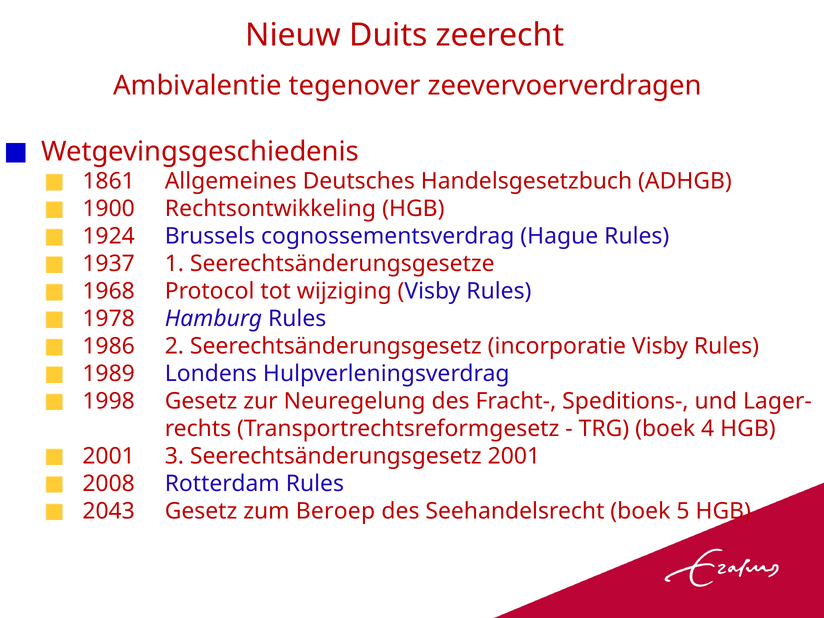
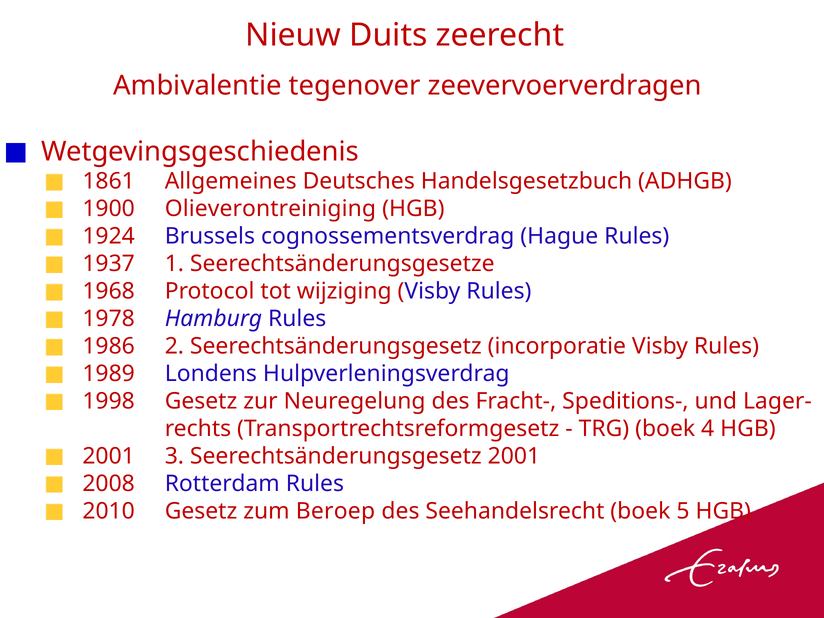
Rechtsontwikkeling: Rechtsontwikkeling -> Olieverontreiniging (270, 209)
2043: 2043 -> 2010 (109, 511)
